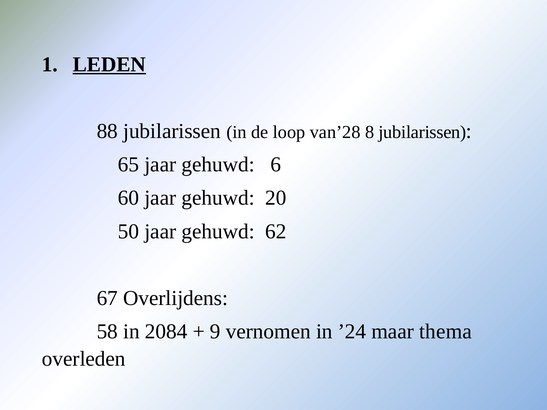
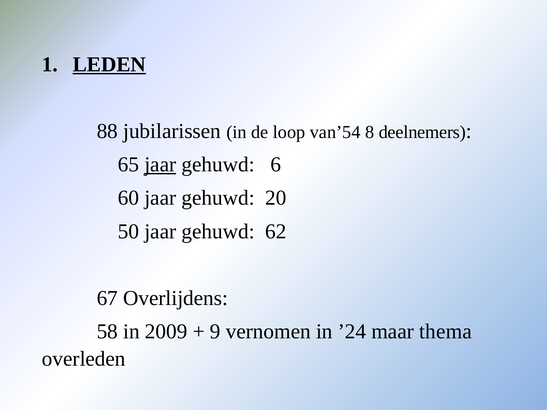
van’28: van’28 -> van’54 (335, 132)
8 jubilarissen: jubilarissen -> deelnemers (422, 132)
jaar underline: none -> present (160, 165)
2084: 2084 -> 2009 (166, 332)
